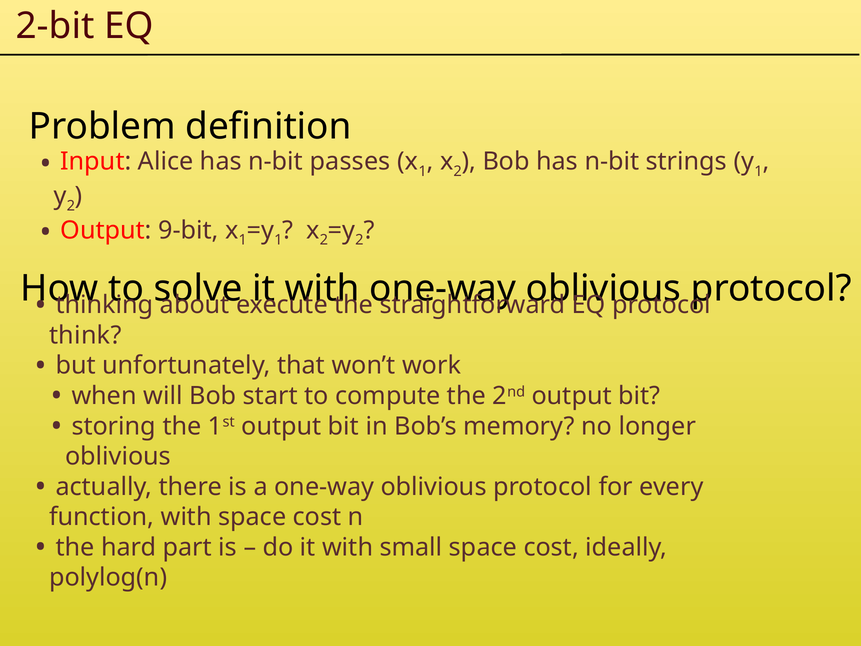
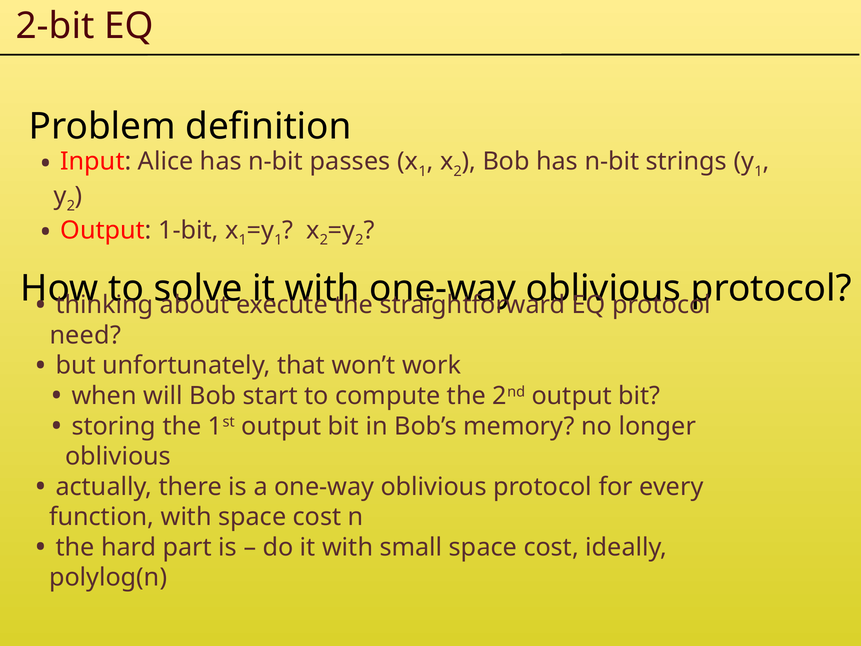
9-bit: 9-bit -> 1-bit (188, 230)
think: think -> need (85, 335)
